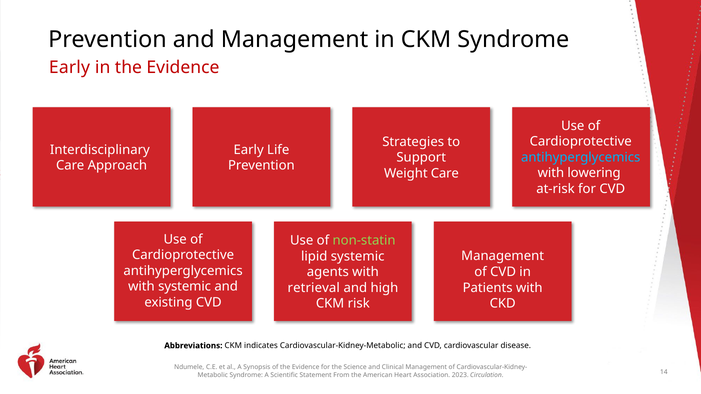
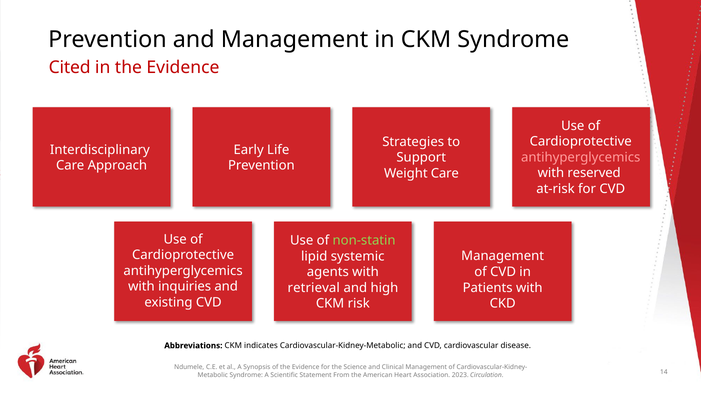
Early: Early -> Cited (70, 68)
antihyperglycemics colour: light blue -> pink (581, 157)
lowering: lowering -> reserved (594, 173)
with systemic: systemic -> inquiries (185, 287)
